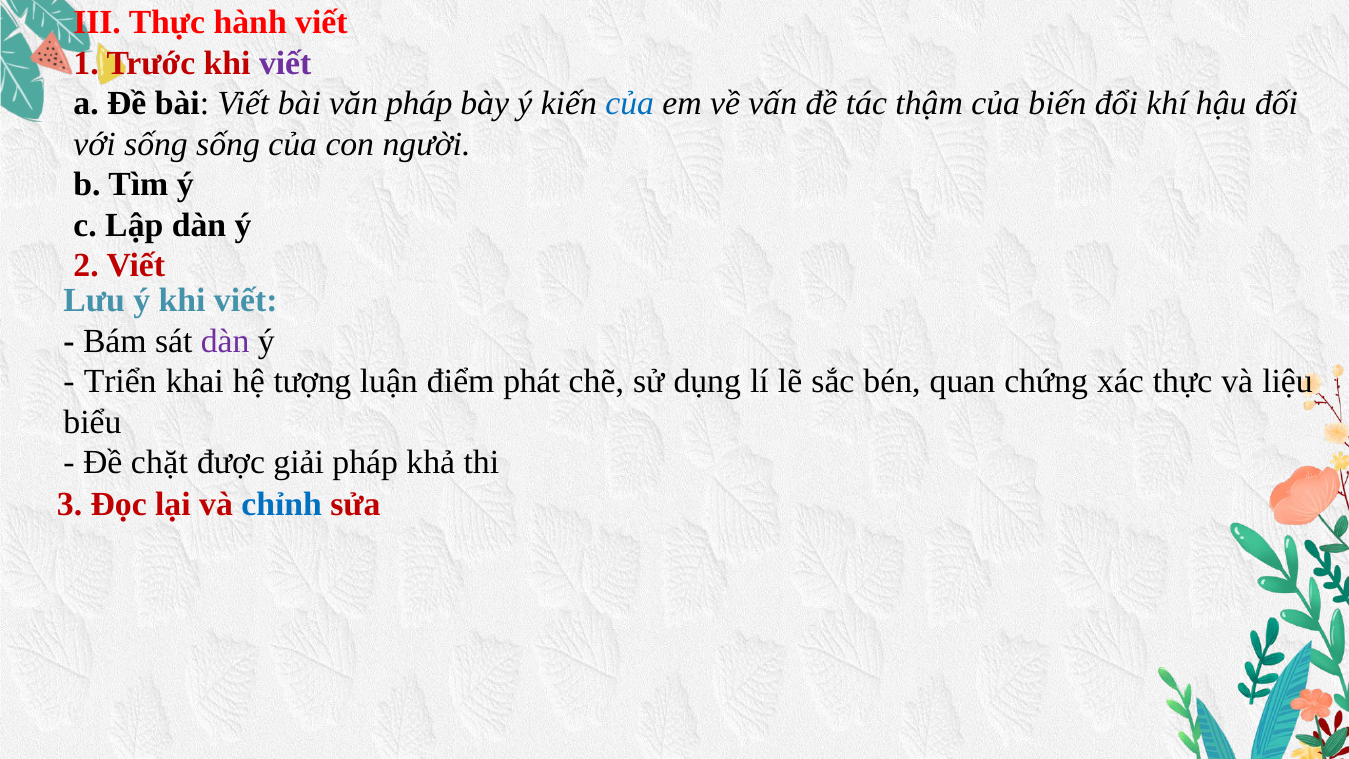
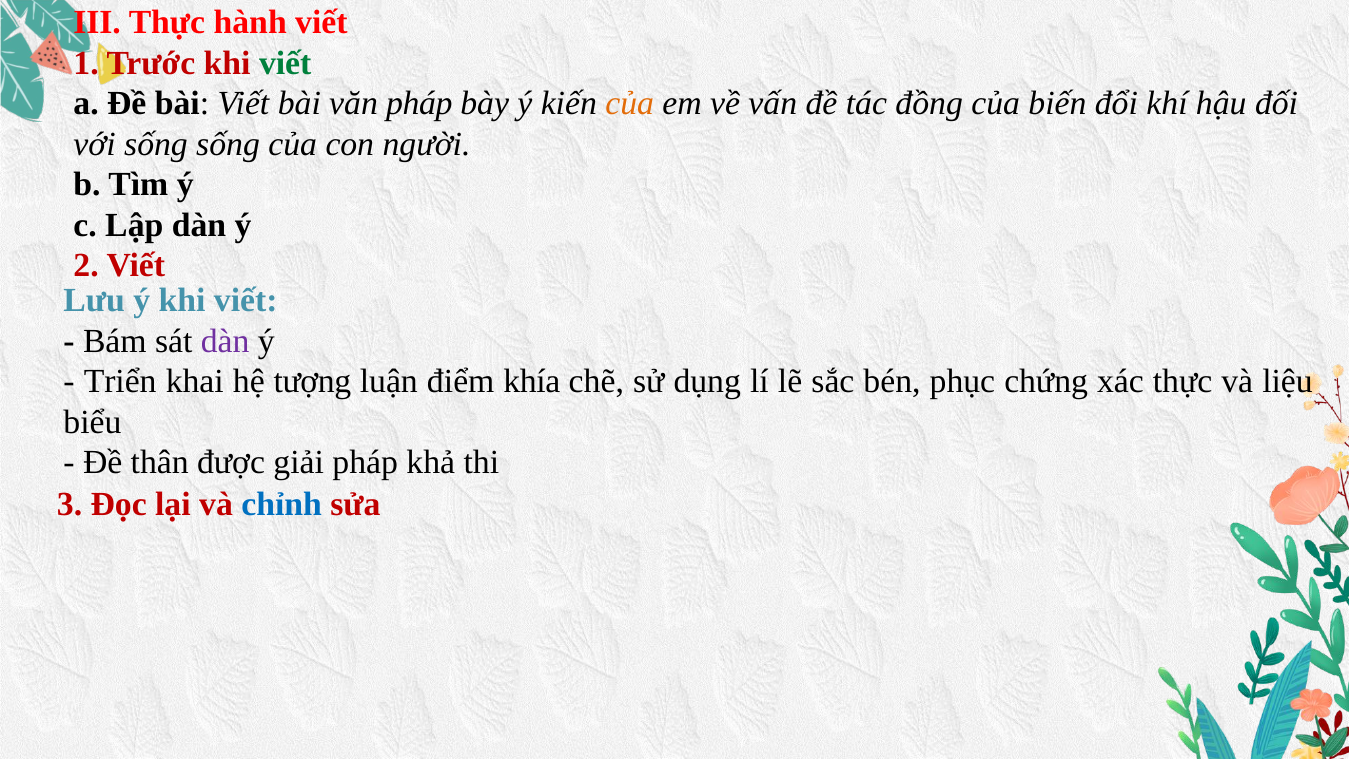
viết colour: purple -> green (285, 63)
của colour: blue -> orange (630, 104)
thậm: thậm -> đồng (929, 104)
phát: phát -> khía (532, 381)
quan: quan -> phục (962, 381)
chặt: chặt -> thân (160, 462)
